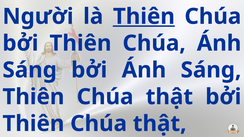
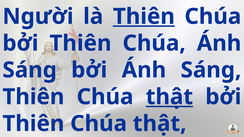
thật underline: none -> present (169, 97)
